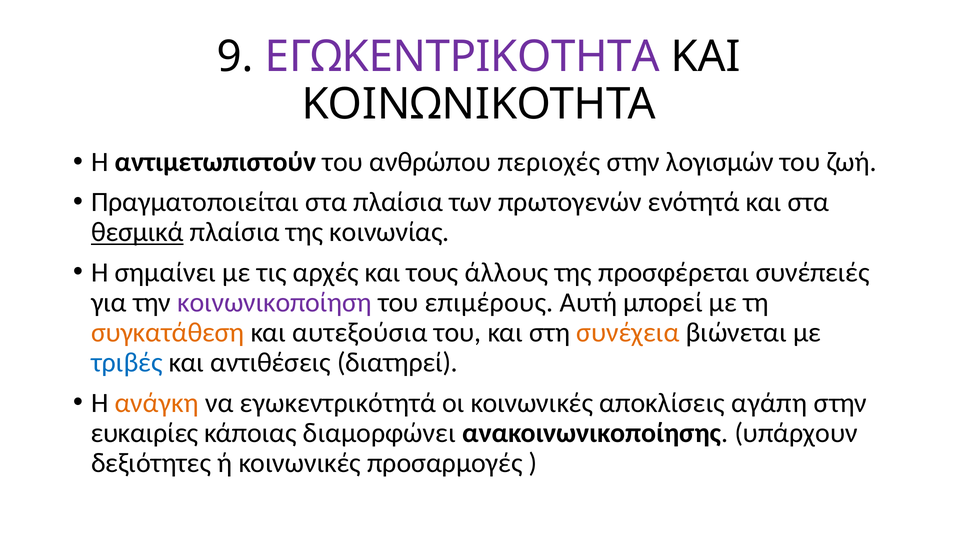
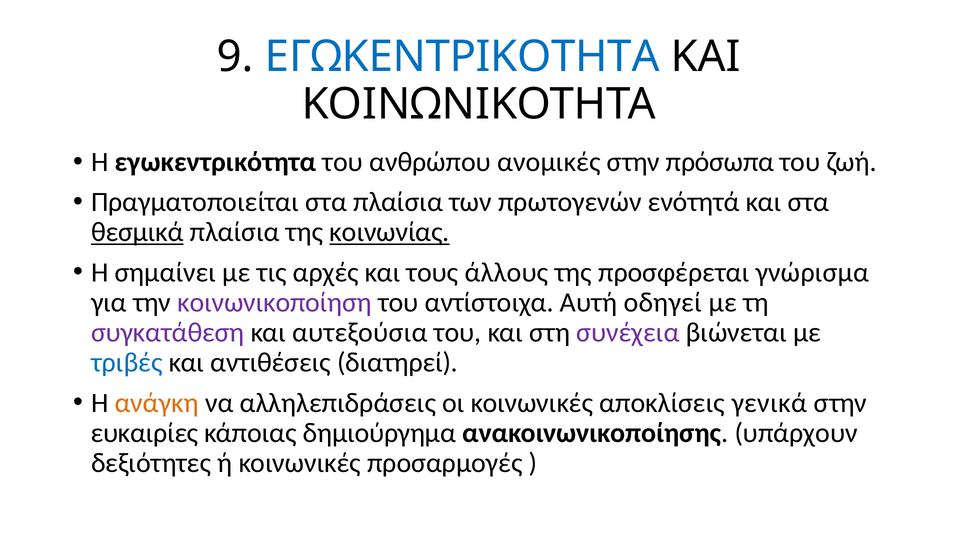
ΕΓΩΚΕΝΤΡΙΚΟΤΗΤΑ colour: purple -> blue (462, 57)
αντιμετωπιστούν: αντιμετωπιστούν -> εγωκεντρικότητα (215, 162)
περιοχές: περιοχές -> ανομικές (549, 162)
λογισμών: λογισμών -> πρόσωπα (720, 162)
κοινωνίας underline: none -> present (389, 232)
συνέπειές: συνέπειές -> γνώρισμα (812, 272)
επιμέρους: επιμέρους -> αντίστοιχα (489, 302)
μπορεί: μπορεί -> οδηγεί (663, 302)
συγκατάθεση colour: orange -> purple (168, 333)
συνέχεια colour: orange -> purple (628, 333)
εγωκεντρικότητά: εγωκεντρικότητά -> αλληλεπιδράσεις (338, 403)
αγάπη: αγάπη -> γενικά (769, 403)
διαμορφώνει: διαμορφώνει -> δημιούργημα (379, 433)
